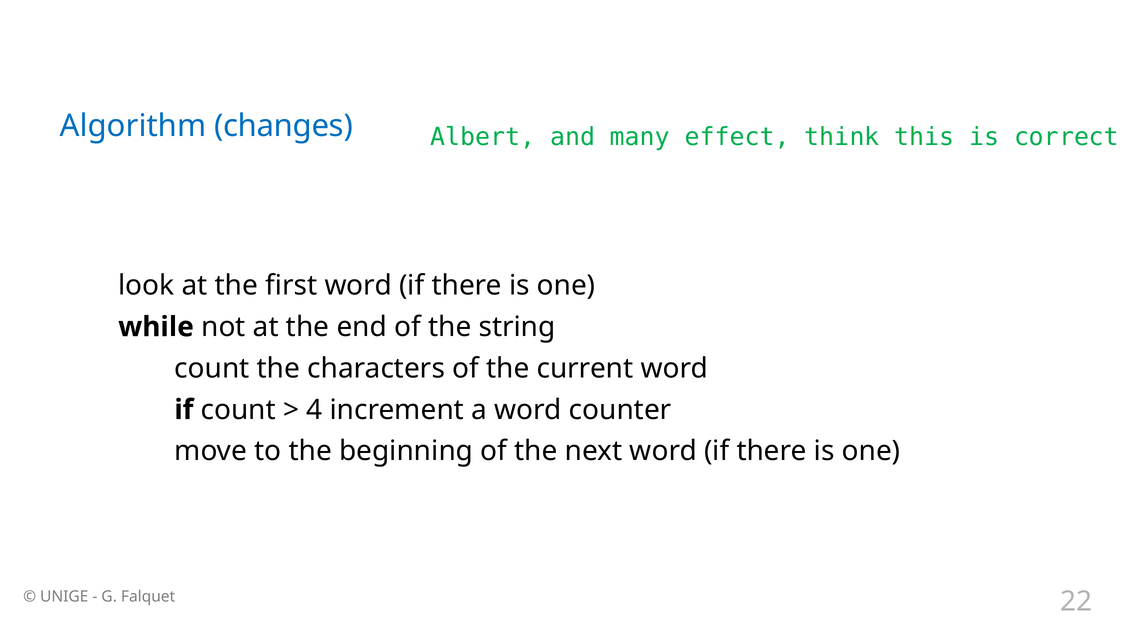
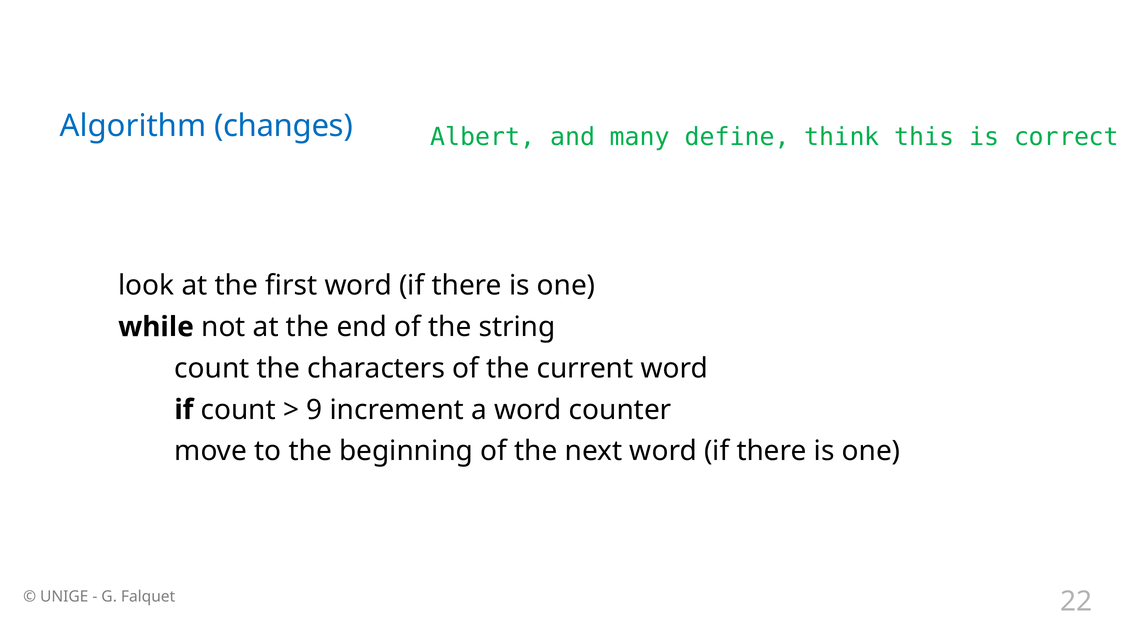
effect: effect -> define (737, 137)
4: 4 -> 9 (314, 410)
